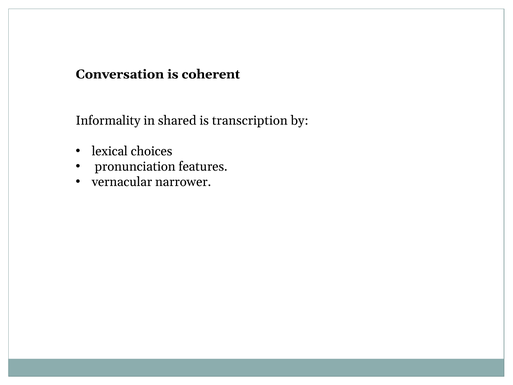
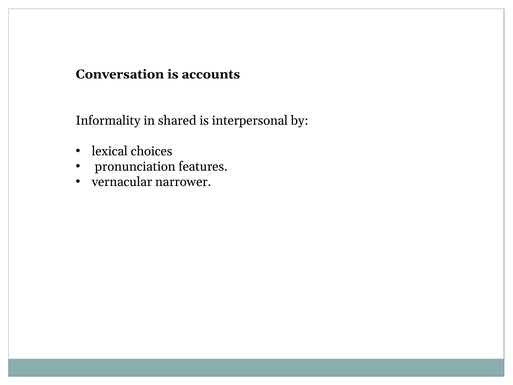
coherent: coherent -> accounts (211, 74)
transcription: transcription -> interpersonal (250, 120)
